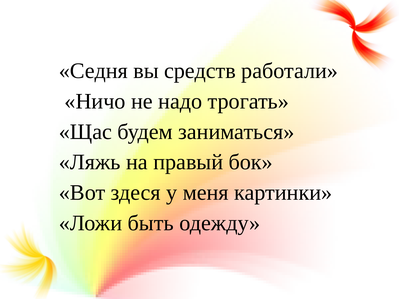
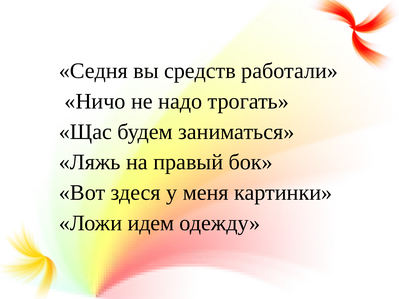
быть: быть -> идем (151, 223)
